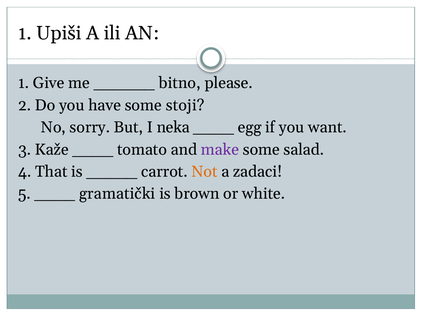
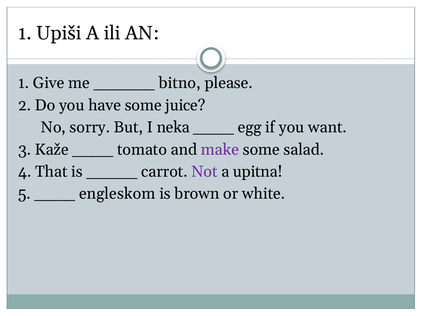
stoji: stoji -> juice (185, 105)
Not colour: orange -> purple (205, 172)
zadaci: zadaci -> upitna (258, 172)
gramatički: gramatički -> engleskom (117, 194)
